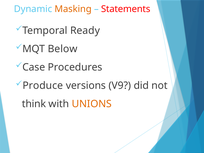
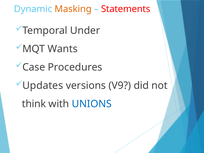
Ready: Ready -> Under (85, 30)
Below: Below -> Wants (63, 49)
Produce: Produce -> Updates (43, 86)
UNIONS colour: orange -> blue (92, 104)
